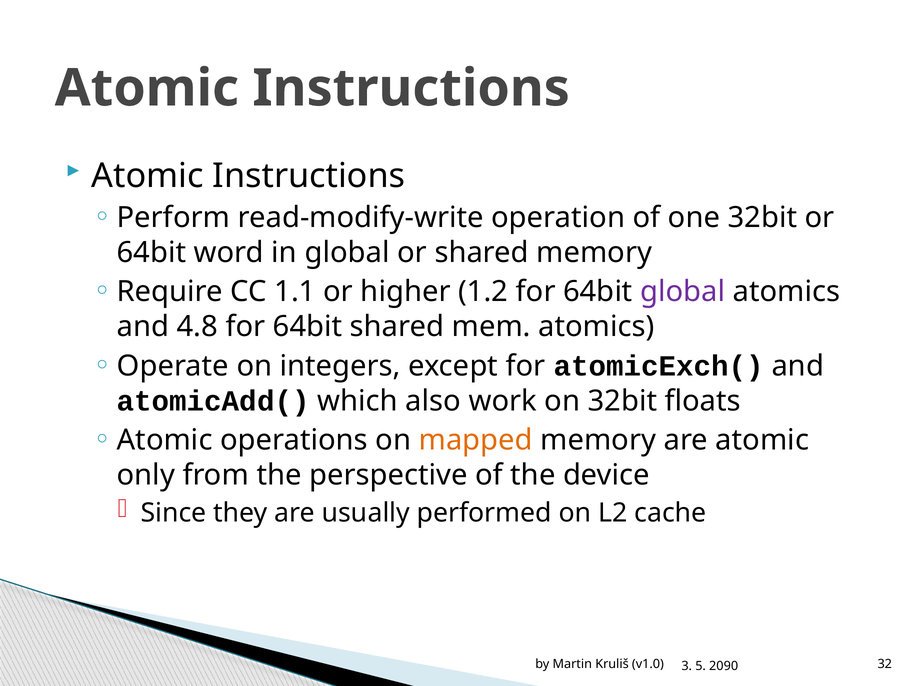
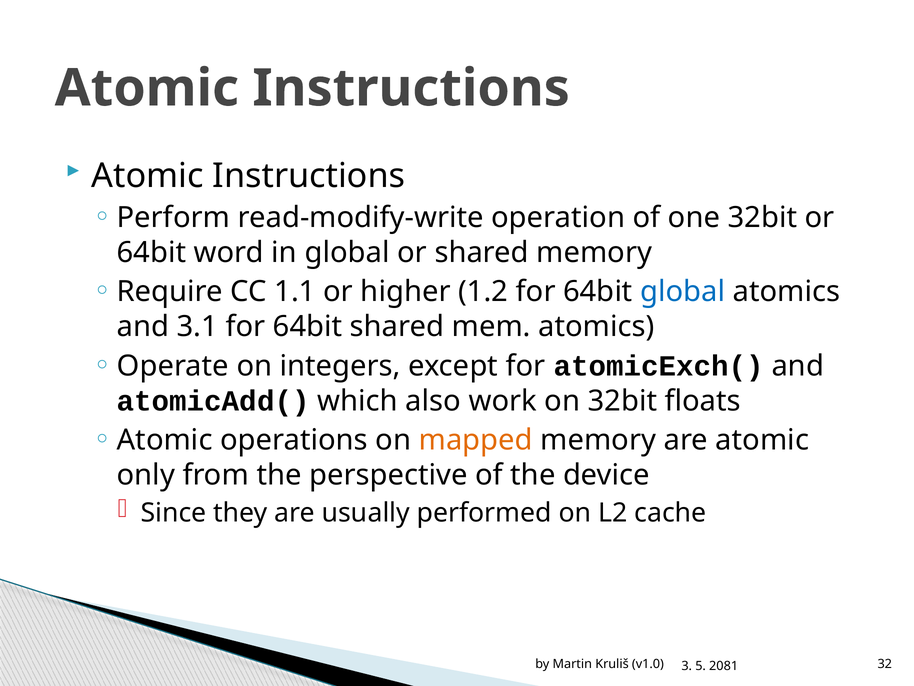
global colour: purple -> blue (683, 292)
4.8: 4.8 -> 3.1 (197, 327)
2090: 2090 -> 2081 (724, 666)
